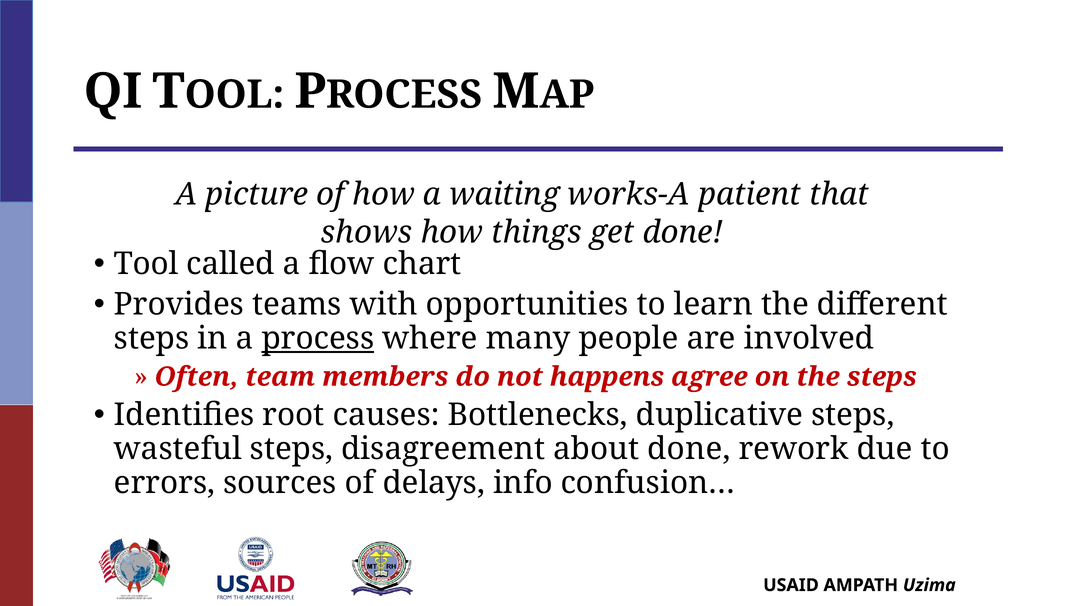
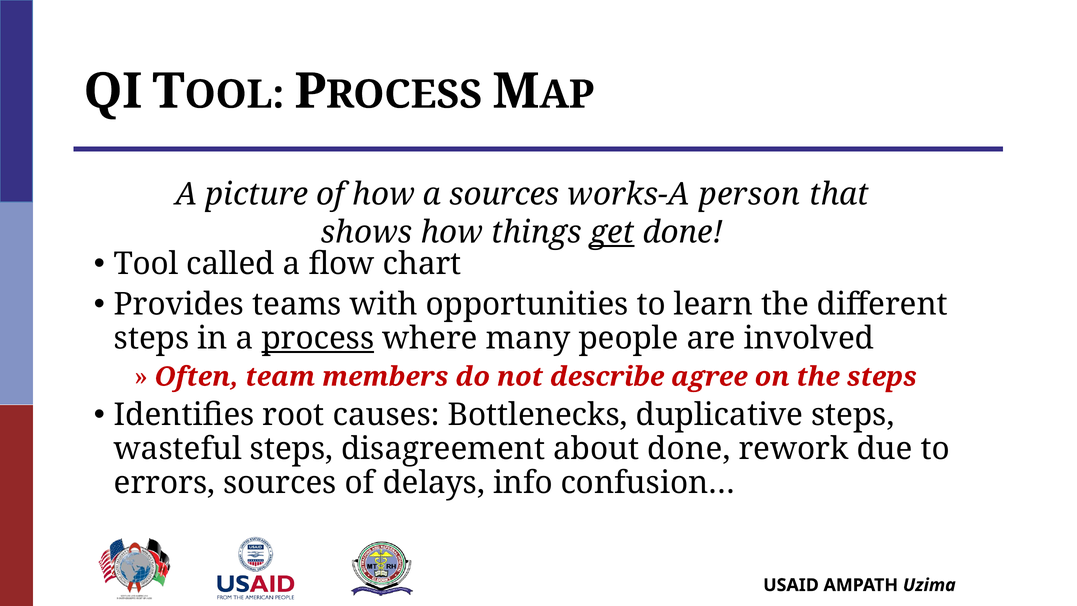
a waiting: waiting -> sources (504, 195)
patient: patient -> person (749, 195)
get underline: none -> present (612, 232)
happens: happens -> describe (607, 377)
